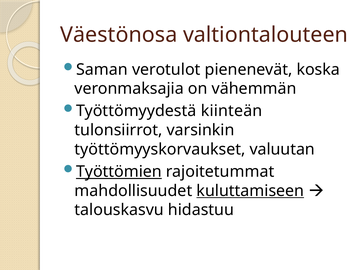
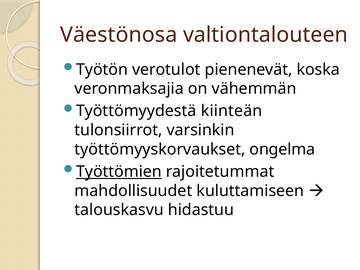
Saman: Saman -> Työtön (102, 69)
valuutan: valuutan -> ongelma (282, 149)
kuluttamiseen underline: present -> none (250, 191)
